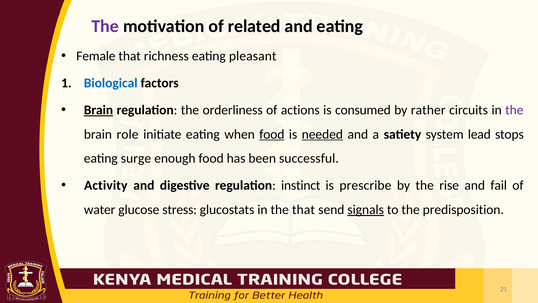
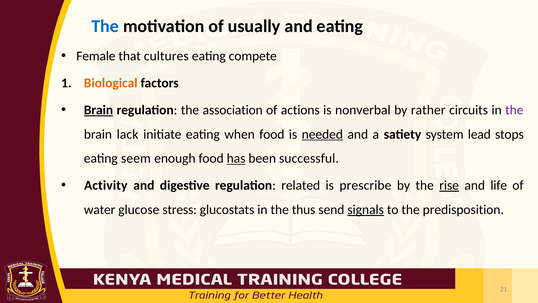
The colour: purple -> blue (105, 26)
related: related -> usually (254, 26)
richness: richness -> cultures (166, 56)
pleasant: pleasant -> compete (253, 56)
Biological colour: blue -> orange (111, 83)
orderliness: orderliness -> association (233, 110)
consumed: consumed -> nonverbal (363, 110)
role: role -> lack (128, 134)
food underline: present -> none (272, 134)
surge: surge -> seem (136, 158)
has underline: none -> present (236, 158)
instinct: instinct -> related (301, 185)
rise underline: none -> present (449, 185)
fail: fail -> life (499, 185)
the that: that -> thus (304, 209)
